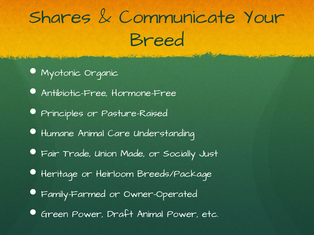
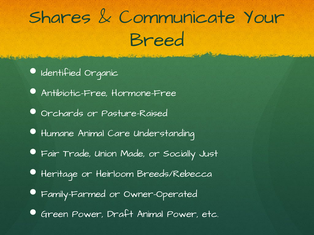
Myotonic: Myotonic -> Identified (61, 73)
Principles: Principles -> Orchards (62, 113)
Breeds/Package: Breeds/Package -> Breeds/Rebecca (175, 174)
